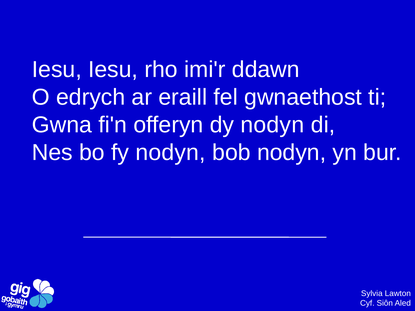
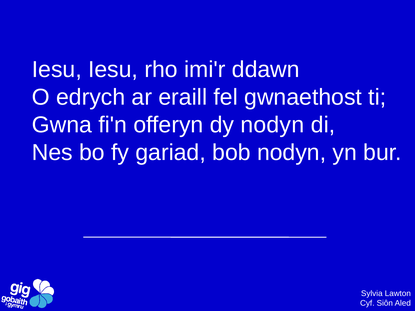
fy nodyn: nodyn -> gariad (171, 153)
